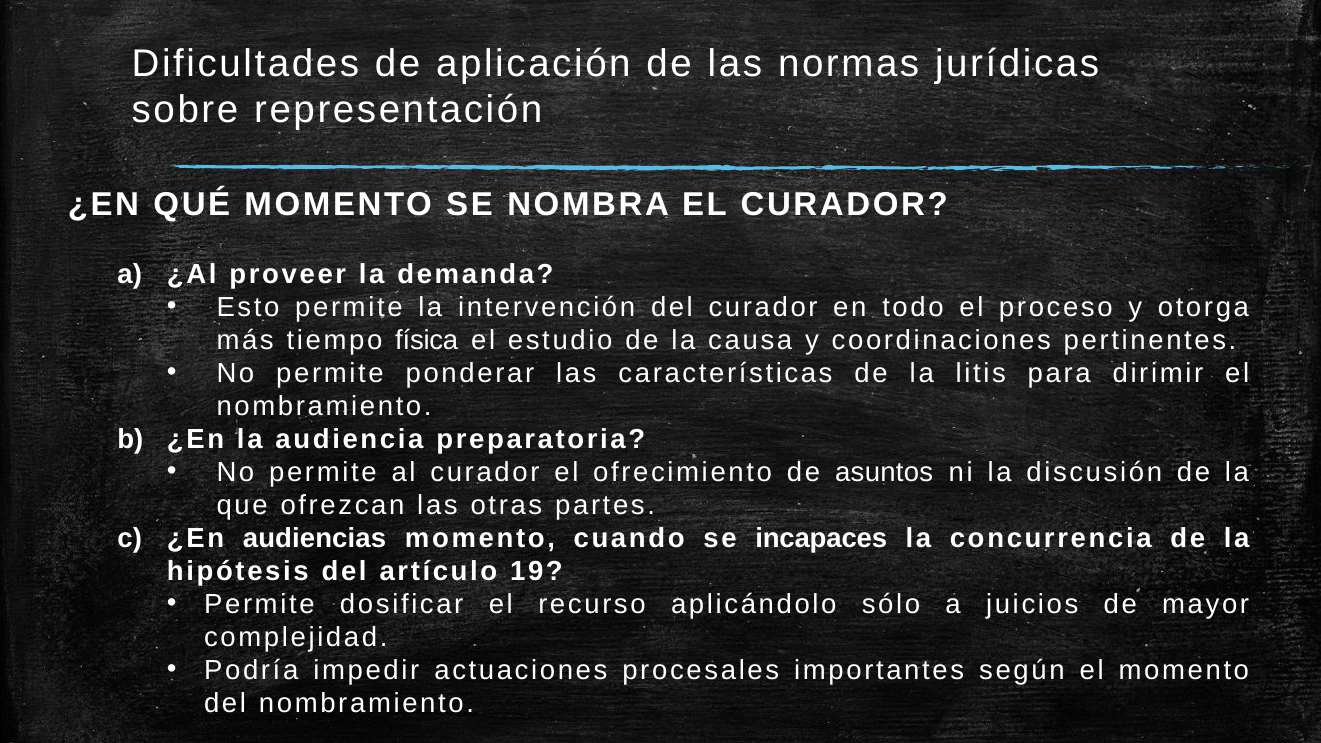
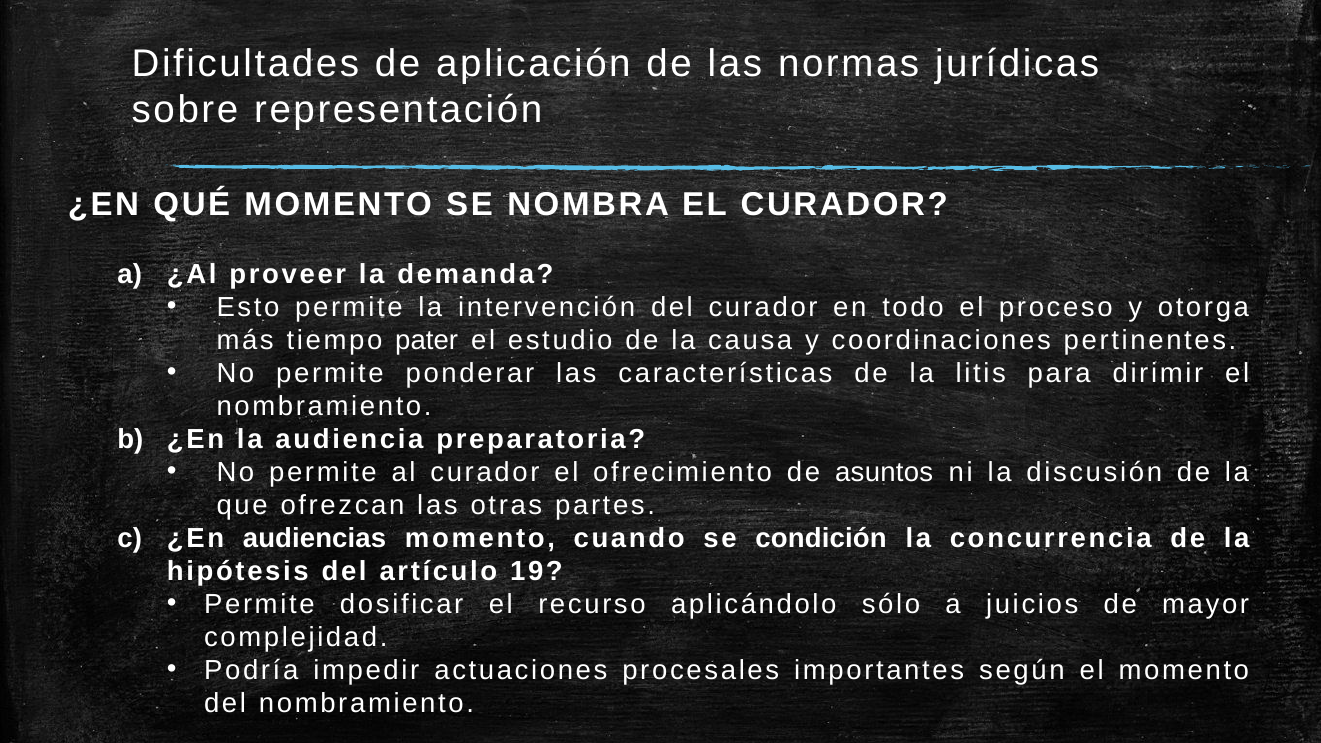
física: física -> pater (427, 340)
incapaces: incapaces -> condición (821, 538)
